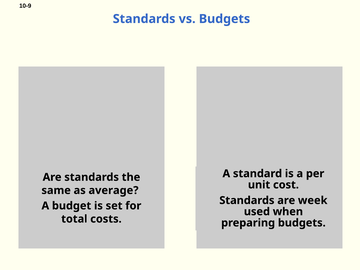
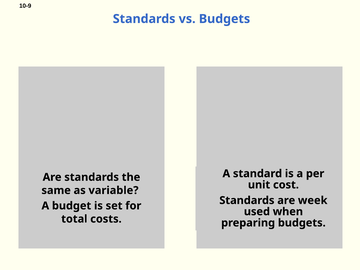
average: average -> variable (114, 190)
